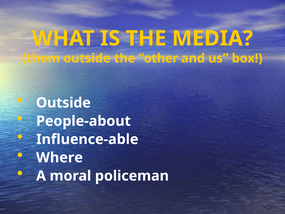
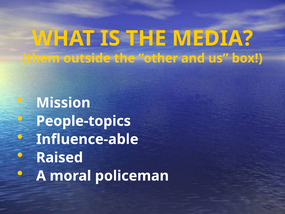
Outside: Outside -> Mission (63, 103)
People-about: People-about -> People-topics (83, 121)
Where: Where -> Raised (60, 157)
